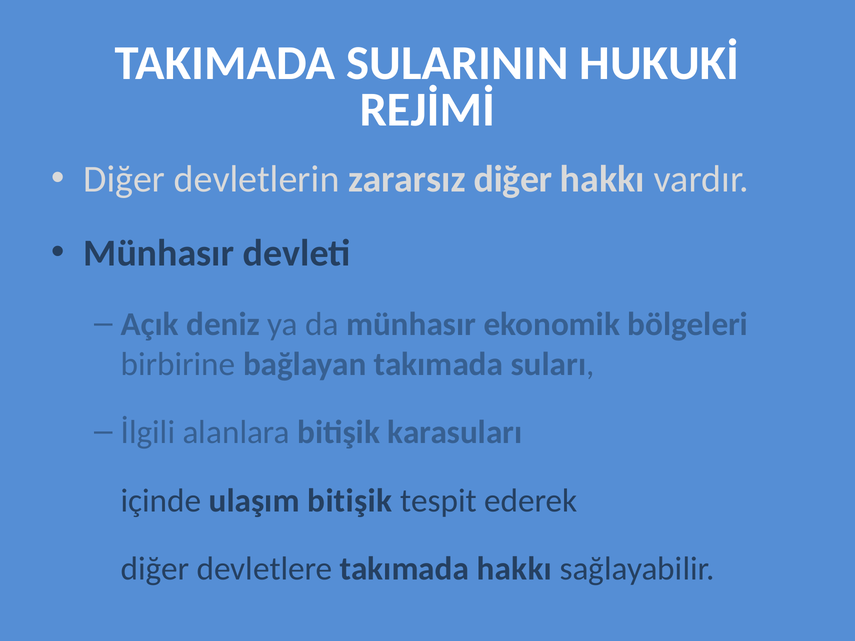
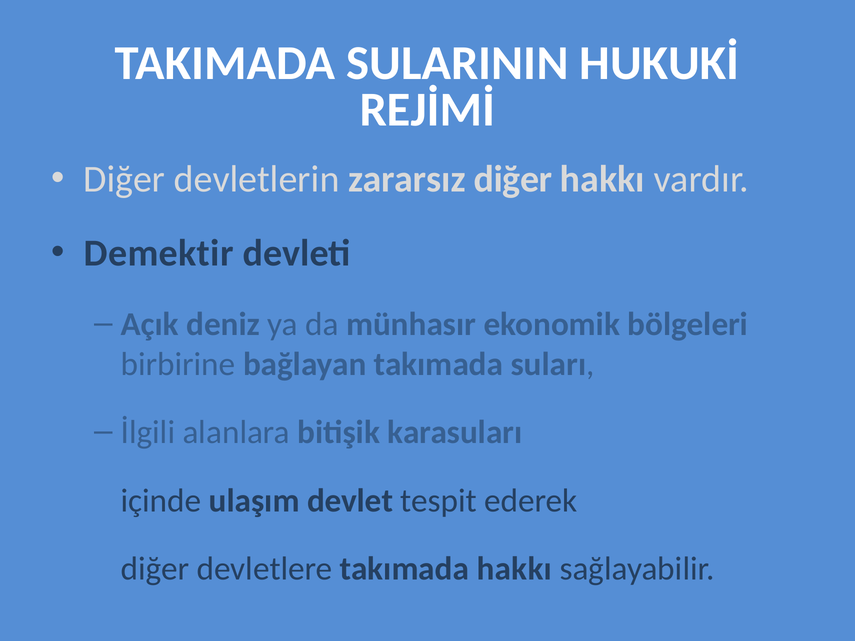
Münhasır: Münhasır -> Demektir (159, 254)
ulaşım bitişik: bitişik -> devlet (350, 501)
